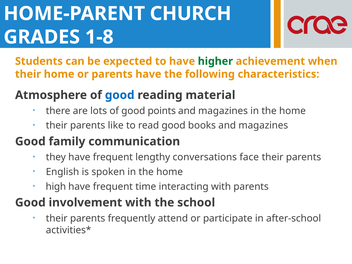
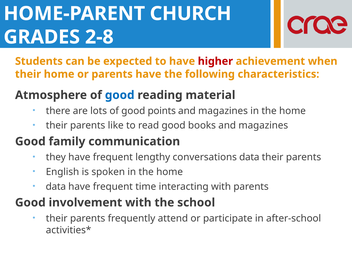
1-8: 1-8 -> 2-8 (99, 37)
higher colour: green -> red (215, 61)
conversations face: face -> data (249, 157)
high: high -> data (56, 187)
